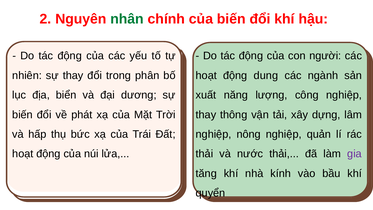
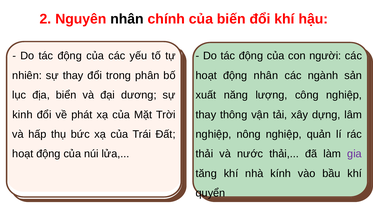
nhân colour: green -> black (127, 19)
động dung: dung -> nhân (266, 75)
biến: biến -> kinh (22, 115)
